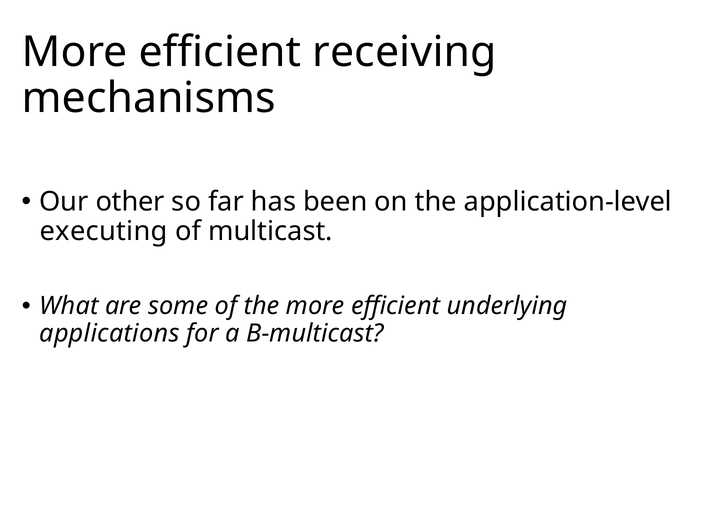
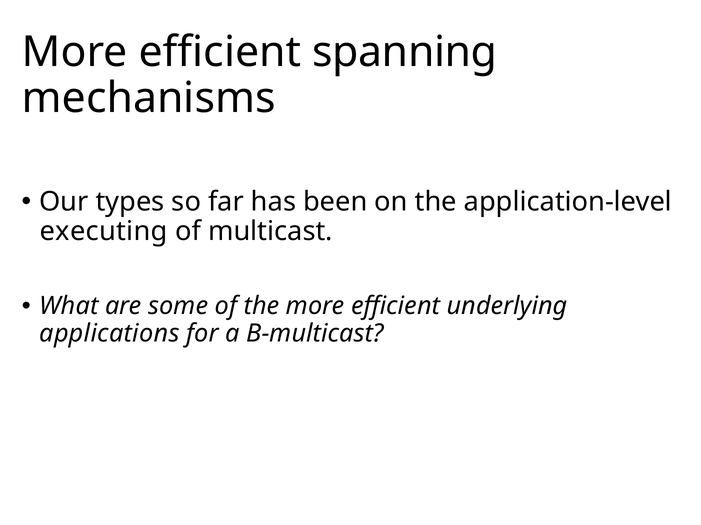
receiving: receiving -> spanning (405, 52)
other: other -> types (130, 202)
